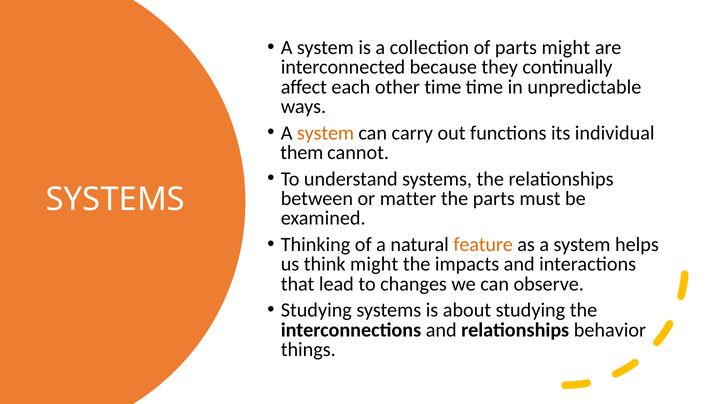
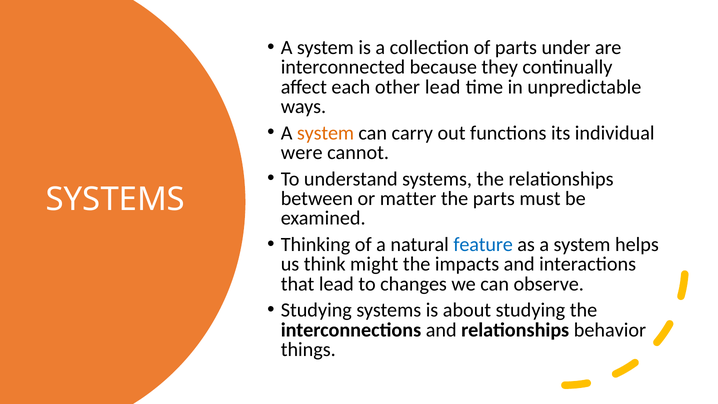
parts might: might -> under (566, 48)
other time: time -> lead (443, 87)
them: them -> were (302, 152)
feature colour: orange -> blue (483, 245)
